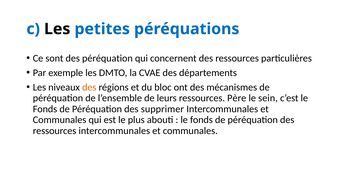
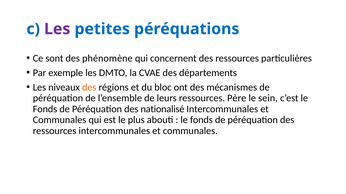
Les colour: black -> purple (57, 29)
des péréquation: péréquation -> phénomène (107, 58)
supprimer: supprimer -> nationalisé (163, 109)
